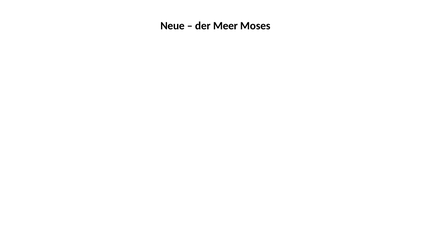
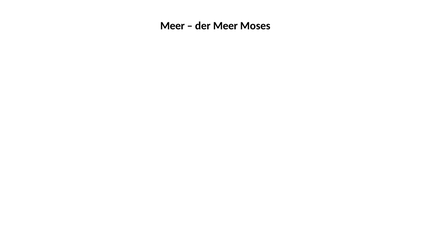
Neue: Neue -> Meer (172, 26)
